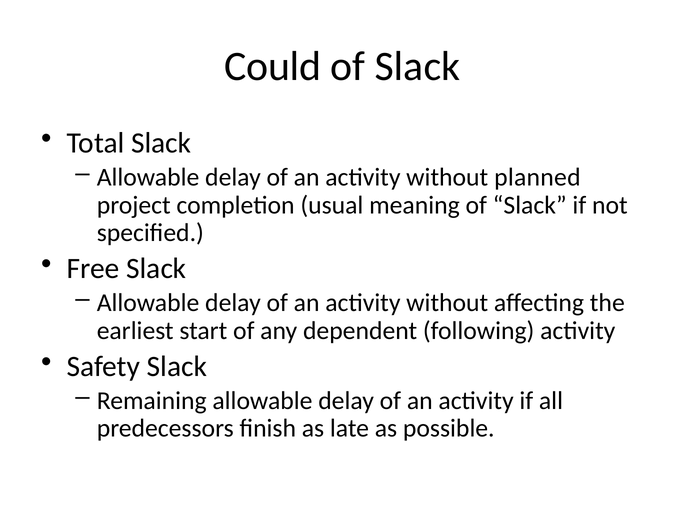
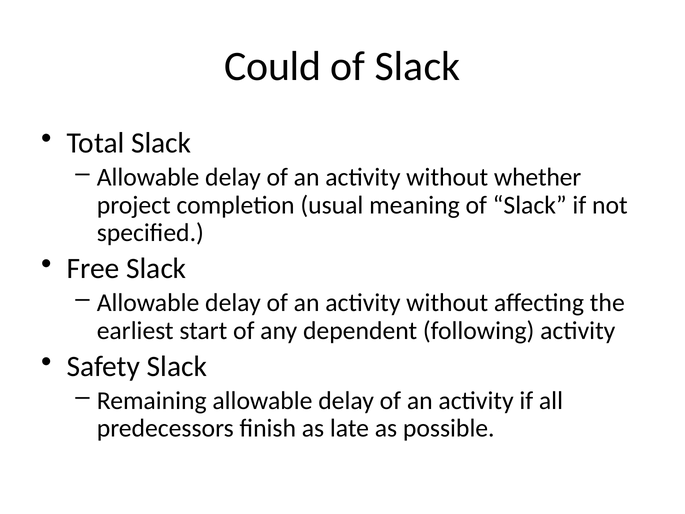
planned: planned -> whether (538, 177)
